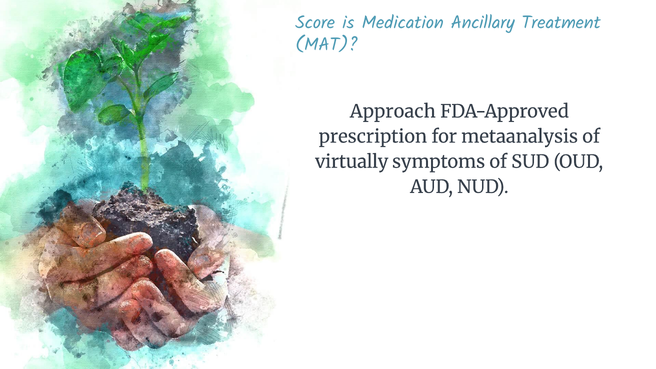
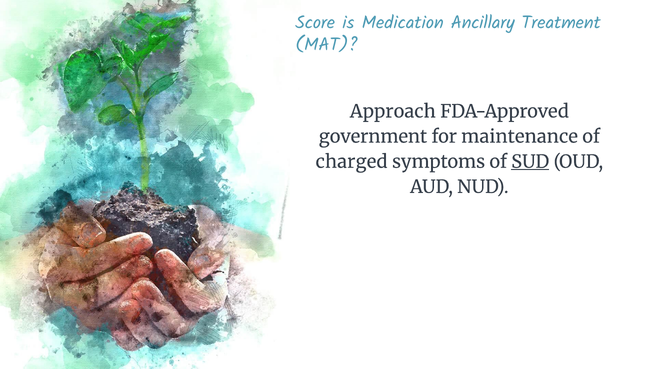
prescription: prescription -> government (373, 137)
metaanalysis: metaanalysis -> maintenance (520, 137)
virtually: virtually -> charged (352, 162)
SUD underline: none -> present (530, 162)
